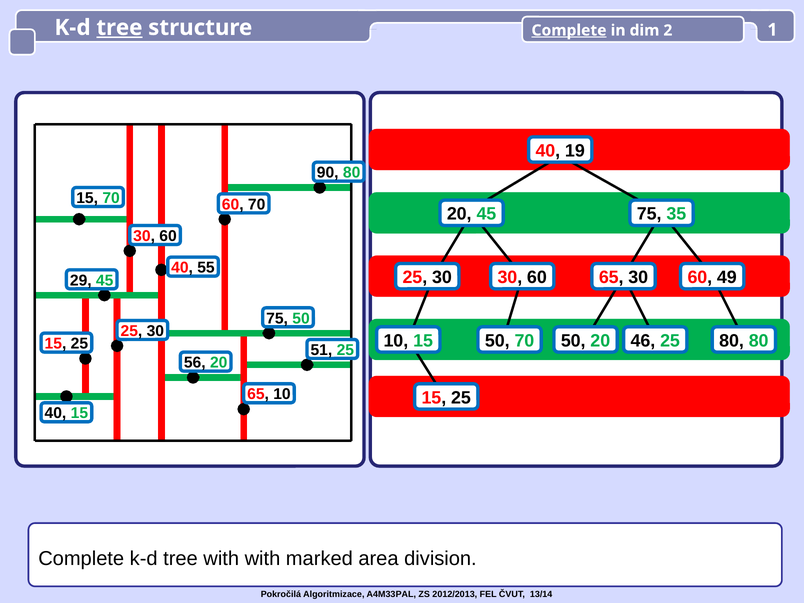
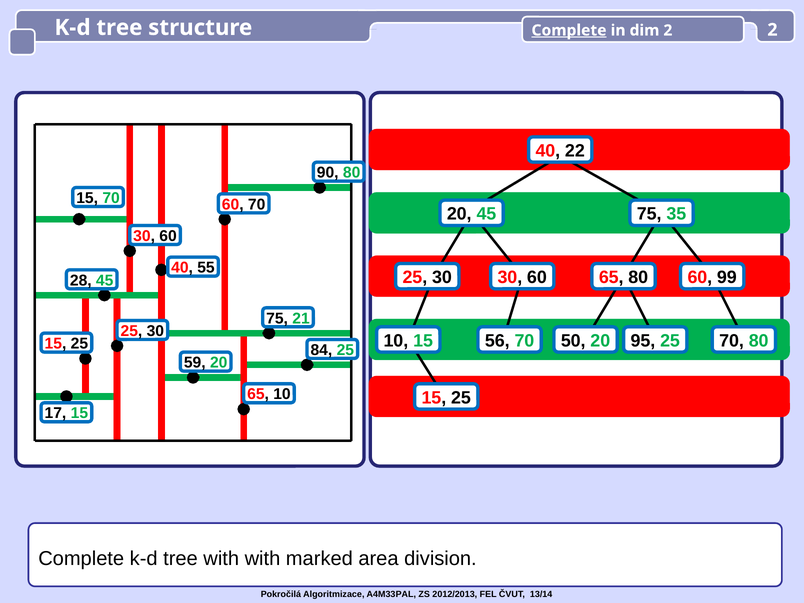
tree underline: present -> none (119, 28)
2 1: 1 -> 2 (772, 30)
19: 19 -> 22 (575, 151)
65 30: 30 -> 80 (638, 277)
49: 49 -> 99 (727, 277)
29: 29 -> 28 (81, 280)
75 50: 50 -> 21 (301, 318)
15 50: 50 -> 56 (497, 341)
46: 46 -> 95 (643, 341)
20 80: 80 -> 70 (732, 341)
51: 51 -> 84 (321, 350)
56: 56 -> 59 (195, 363)
40: 40 -> 17 (55, 413)
